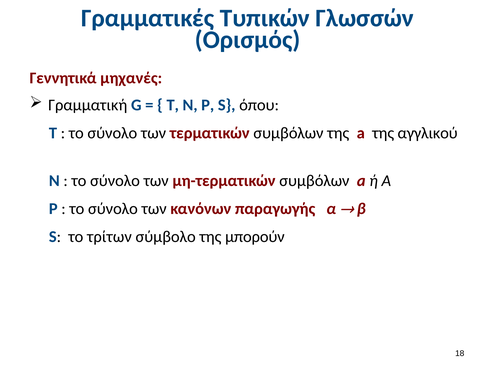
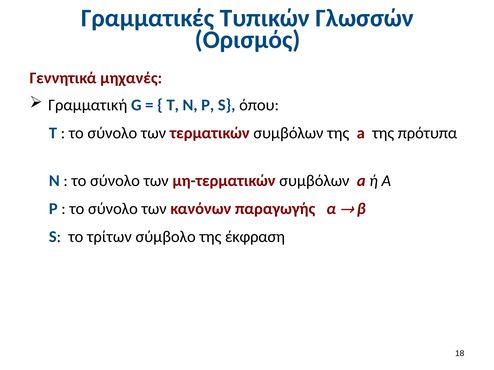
αγγλικού: αγγλικού -> πρότυπα (428, 133)
μπορούν: μπορούν -> έκφραση (255, 237)
